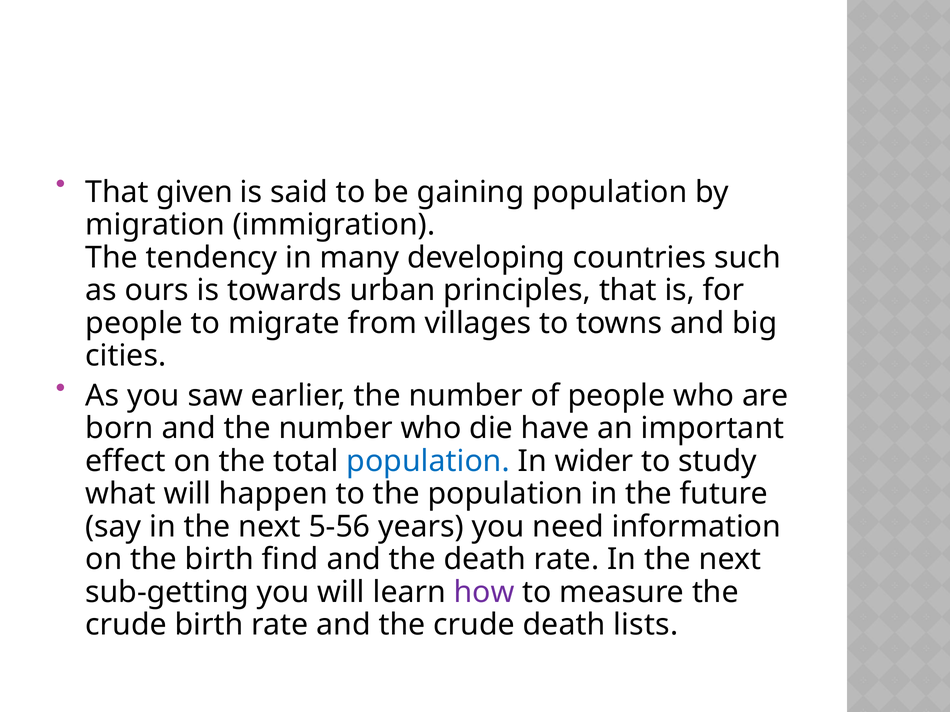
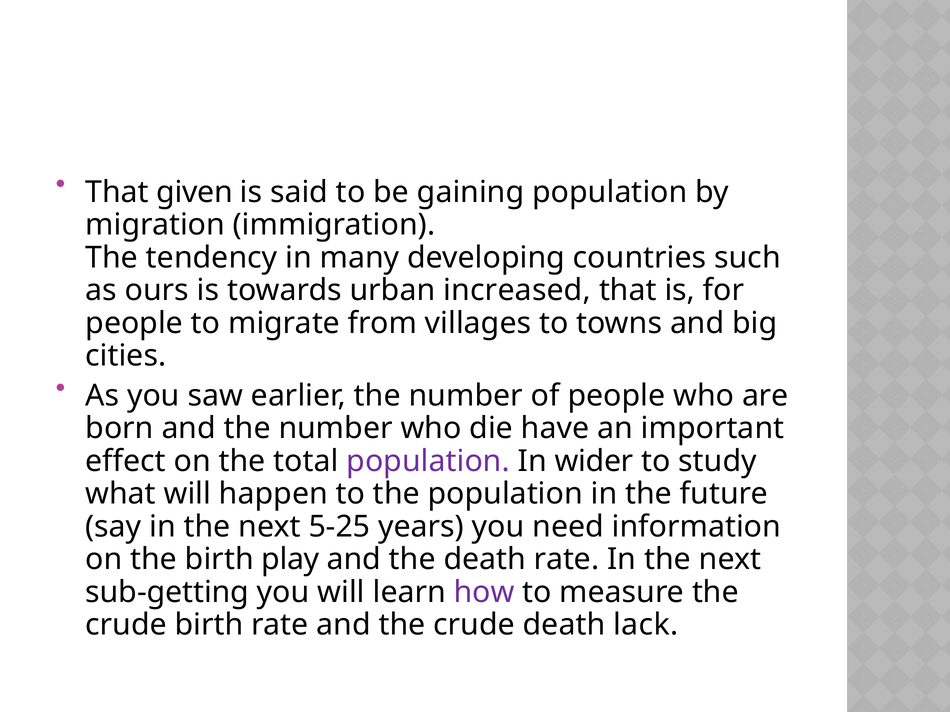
principles: principles -> increased (517, 291)
population colour: blue -> purple (428, 461)
5-56: 5-56 -> 5-25 (339, 527)
find: find -> play (290, 560)
lists: lists -> lack (646, 625)
